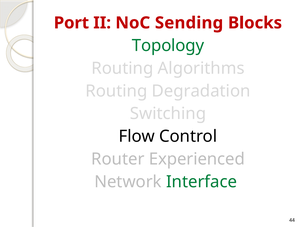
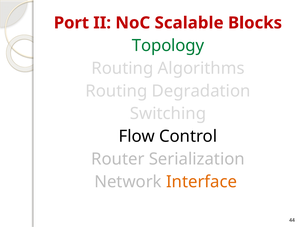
Sending: Sending -> Scalable (189, 23)
Experienced: Experienced -> Serialization (197, 159)
Interface colour: green -> orange (202, 181)
